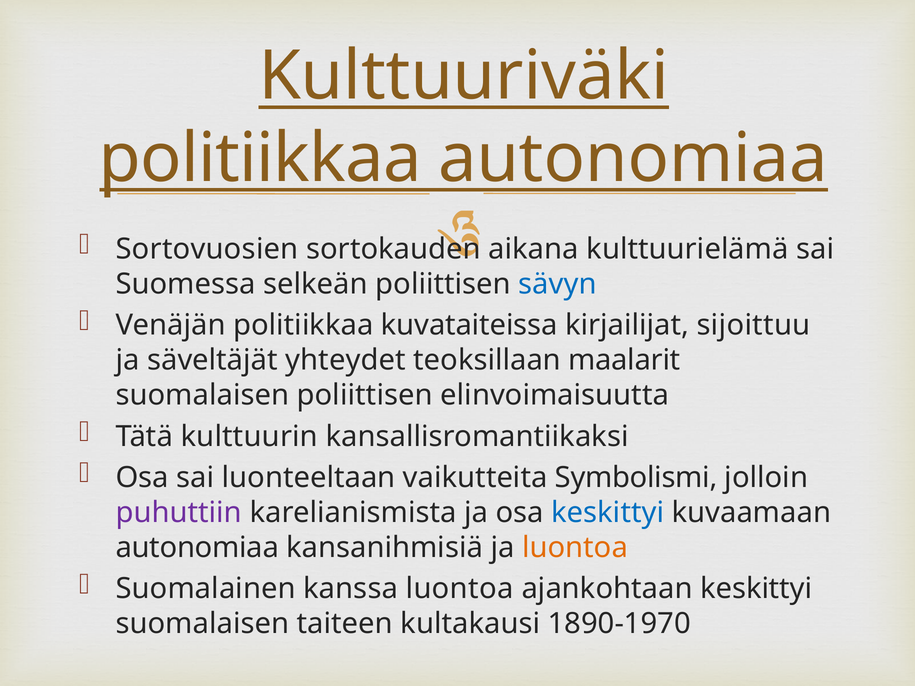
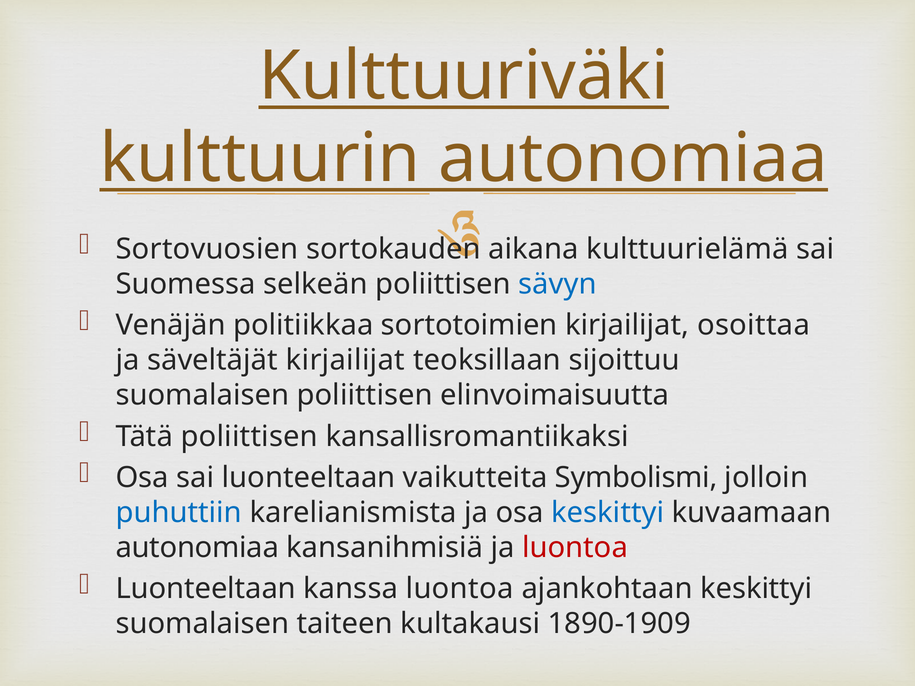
politiikkaa: politiikkaa -> kulttuurin (260, 158)
kuvataiteissa: kuvataiteissa -> sortotoimien (469, 325)
sijoittuu: sijoittuu -> osoittaa (754, 325)
säveltäjät yhteydet: yhteydet -> kirjailijat (345, 360)
maalarit: maalarit -> sijoittuu (624, 360)
Tätä kulttuurin: kulttuurin -> poliittisen (249, 437)
puhuttiin colour: purple -> blue (179, 513)
luontoa colour: orange -> red (575, 548)
Suomalainen: Suomalainen -> Luonteeltaan (206, 589)
1890-1970: 1890-1970 -> 1890-1909 (619, 624)
